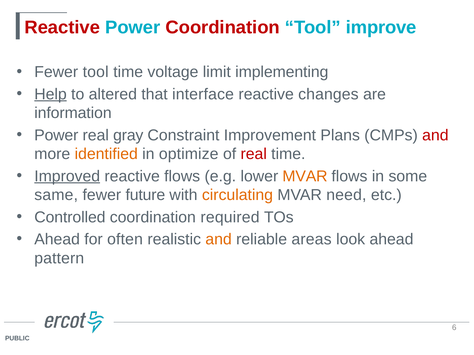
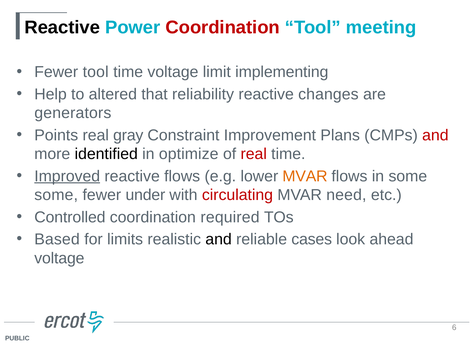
Reactive colour: red -> black (62, 27)
improve: improve -> meeting (381, 27)
Help underline: present -> none (51, 94)
interface: interface -> reliability (203, 94)
information: information -> generators (73, 113)
Power: Power -> Points (56, 135)
identified colour: orange -> black (106, 154)
same: same -> some (56, 195)
future: future -> under (145, 195)
circulating colour: orange -> red (237, 195)
Ahead: Ahead -> Based (57, 240)
often: often -> limits (125, 240)
and colour: orange -> black (219, 240)
areas: areas -> cases (312, 240)
pattern: pattern -> voltage (59, 259)
